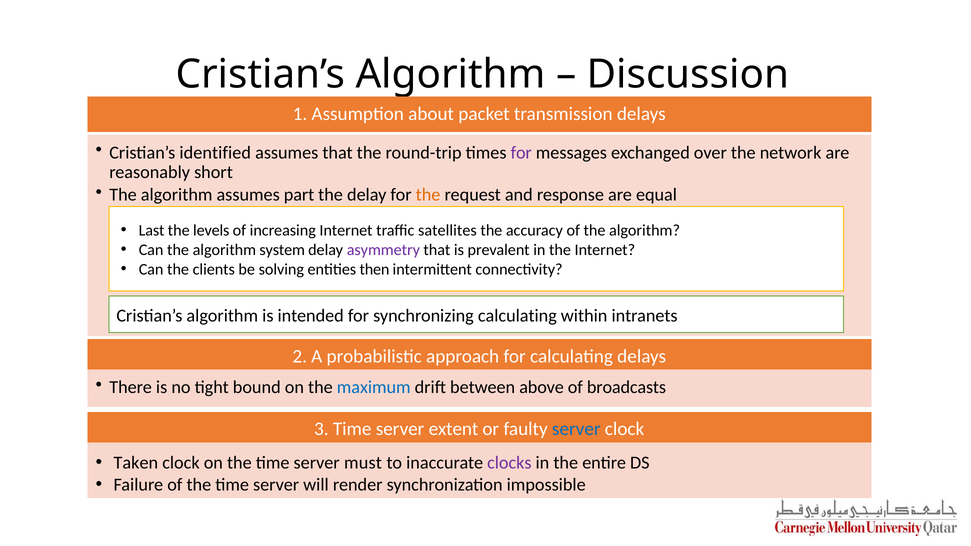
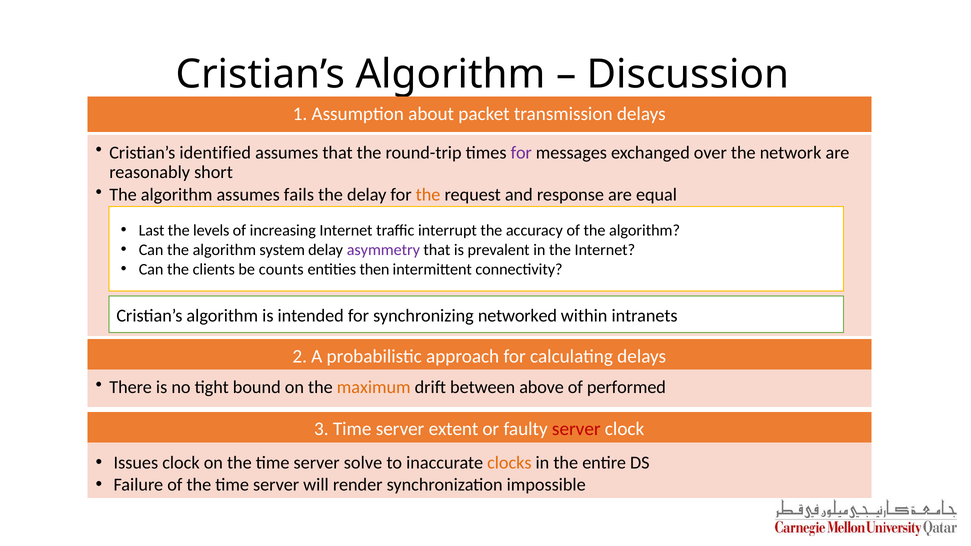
part: part -> fails (299, 195)
satellites: satellites -> interrupt (447, 231)
solving: solving -> counts (281, 269)
synchronizing calculating: calculating -> networked (517, 316)
maximum colour: blue -> orange (374, 388)
broadcasts: broadcasts -> performed (626, 388)
server colour: blue -> red (576, 429)
Taken: Taken -> Issues (136, 463)
must: must -> solve (363, 463)
clocks colour: purple -> orange (509, 463)
